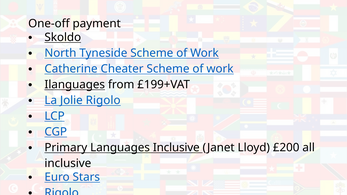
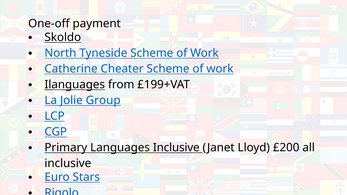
Jolie Rigolo: Rigolo -> Group (103, 100)
